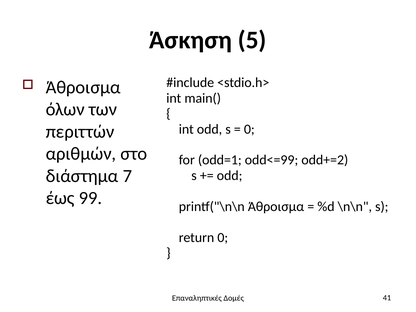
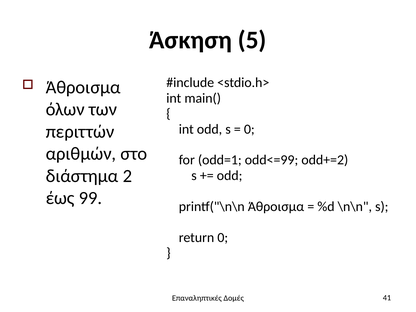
7: 7 -> 2 (127, 176)
